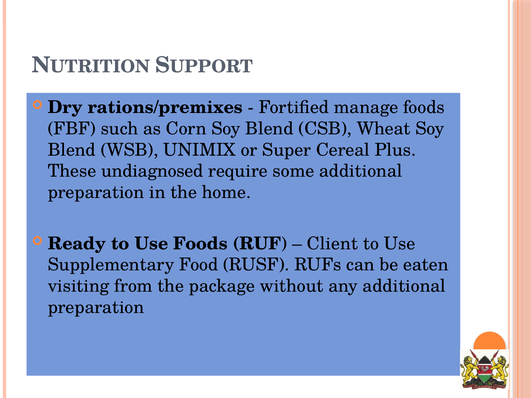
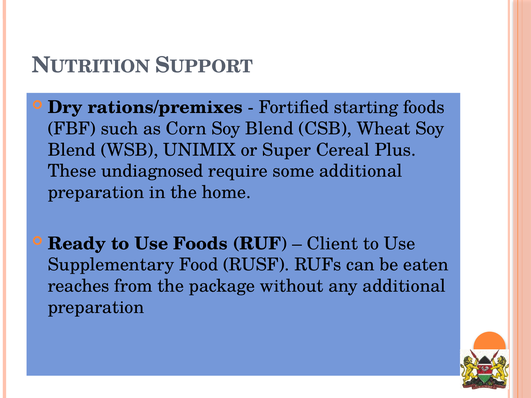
manage: manage -> starting (366, 107)
visiting: visiting -> reaches (79, 286)
